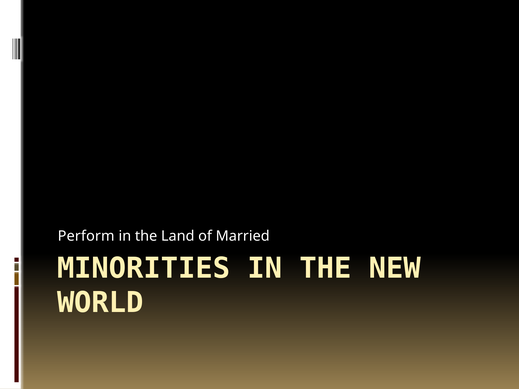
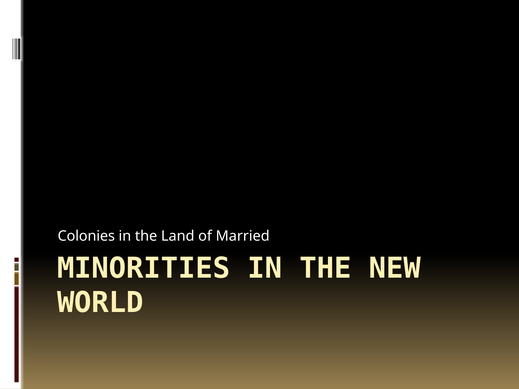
Perform: Perform -> Colonies (86, 236)
